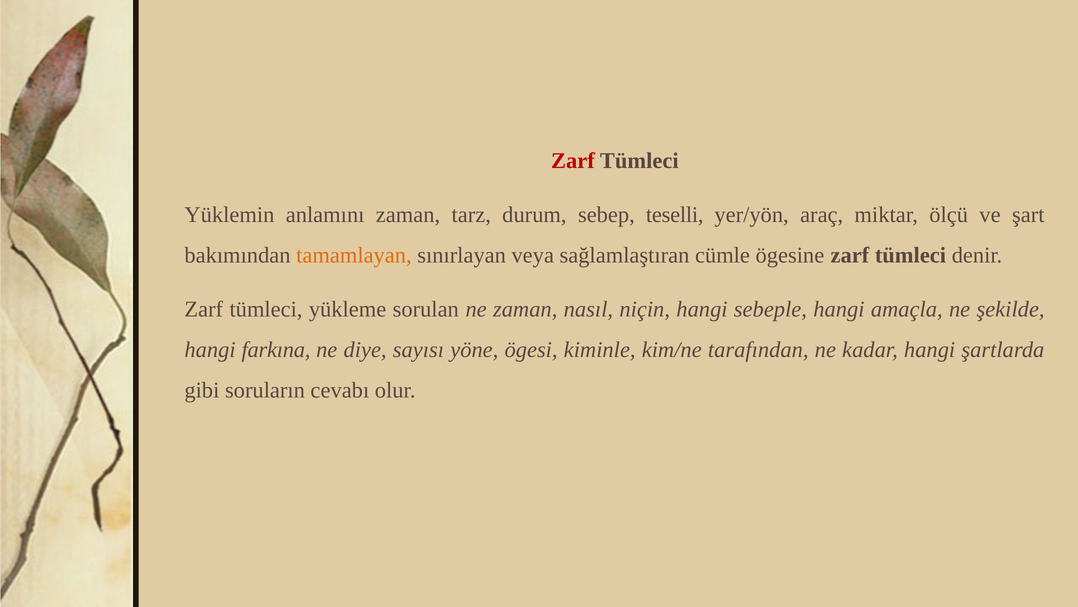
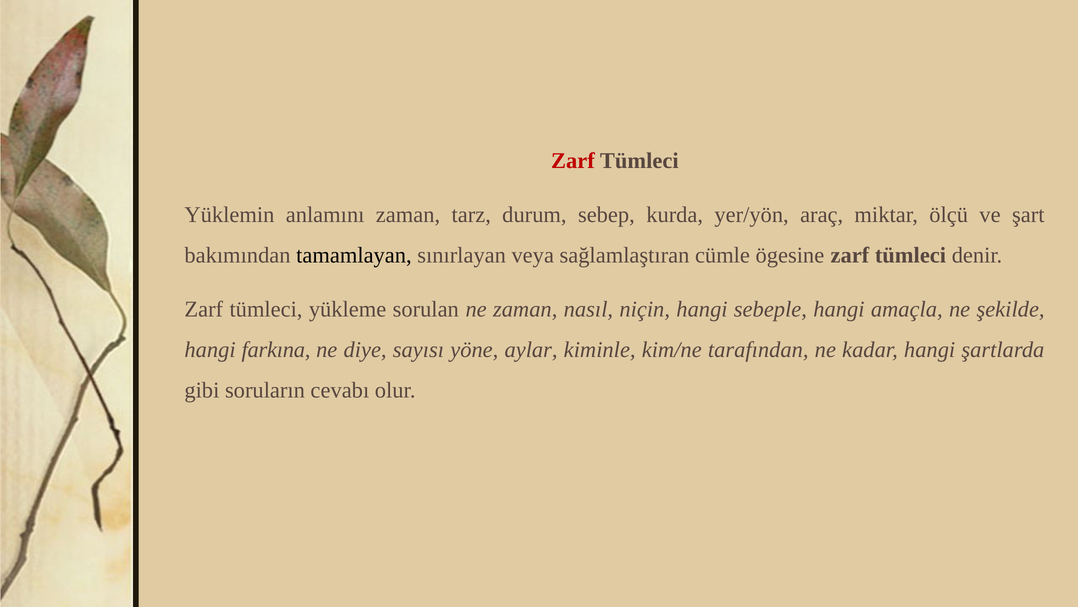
teselli: teselli -> kurda (675, 215)
tamamlayan colour: orange -> black (354, 255)
ögesi: ögesi -> aylar (531, 350)
